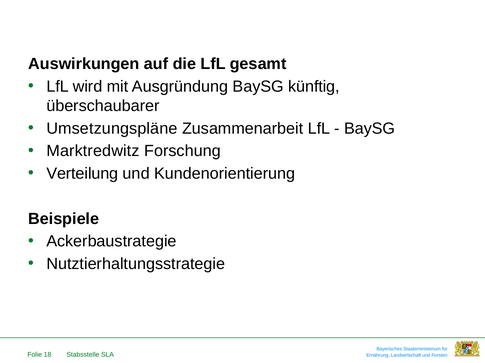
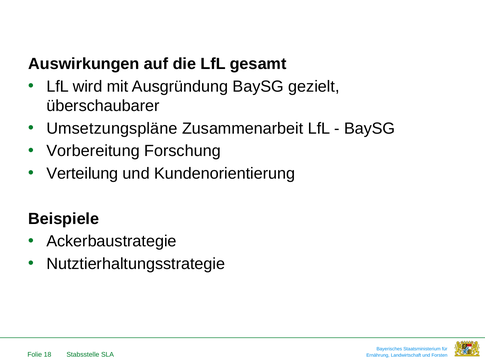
künftig: künftig -> gezielt (314, 87)
Marktredwitz: Marktredwitz -> Vorbereitung (93, 151)
